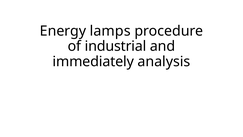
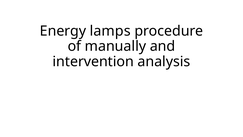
industrial: industrial -> manually (115, 46)
immediately: immediately -> intervention (93, 61)
